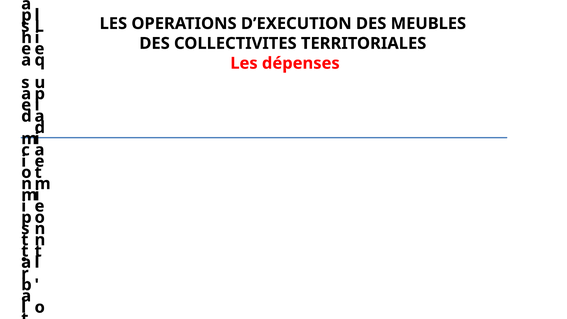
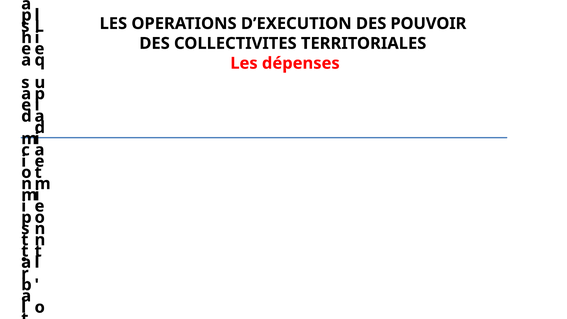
MEUBLES: MEUBLES -> POUVOIR (428, 24)
